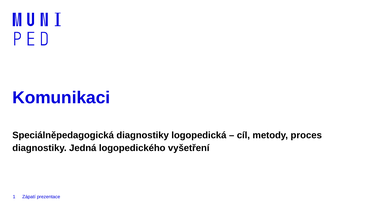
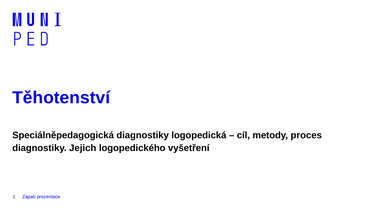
Komunikaci: Komunikaci -> Těhotenství (61, 98)
Jedná: Jedná -> Jejich (83, 148)
